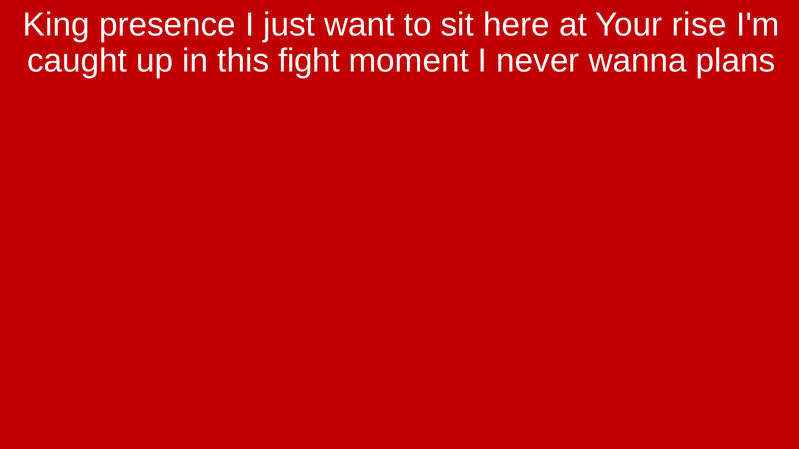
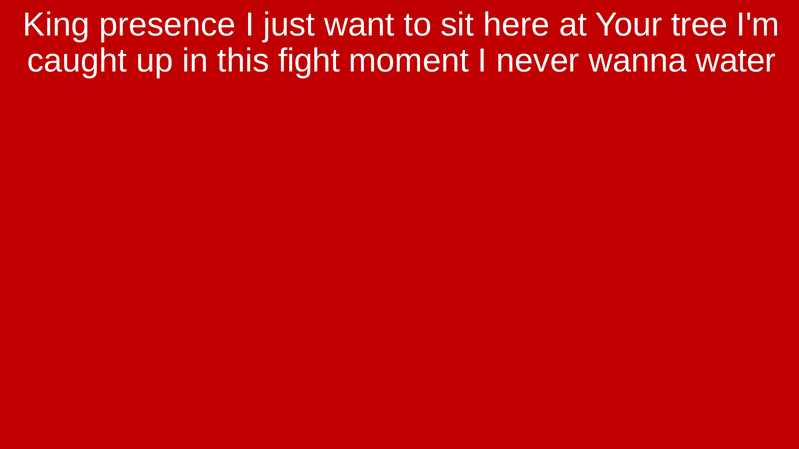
rise: rise -> tree (700, 25)
plans: plans -> water (736, 61)
